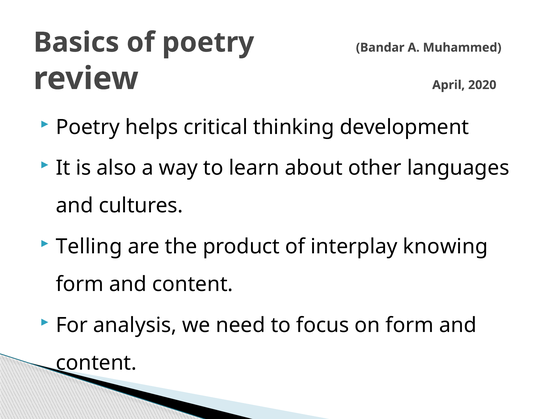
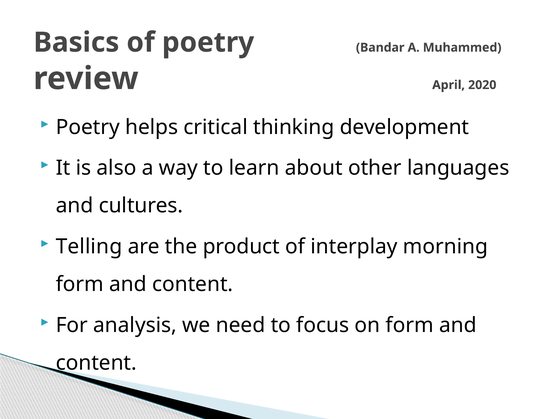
knowing: knowing -> morning (446, 246)
